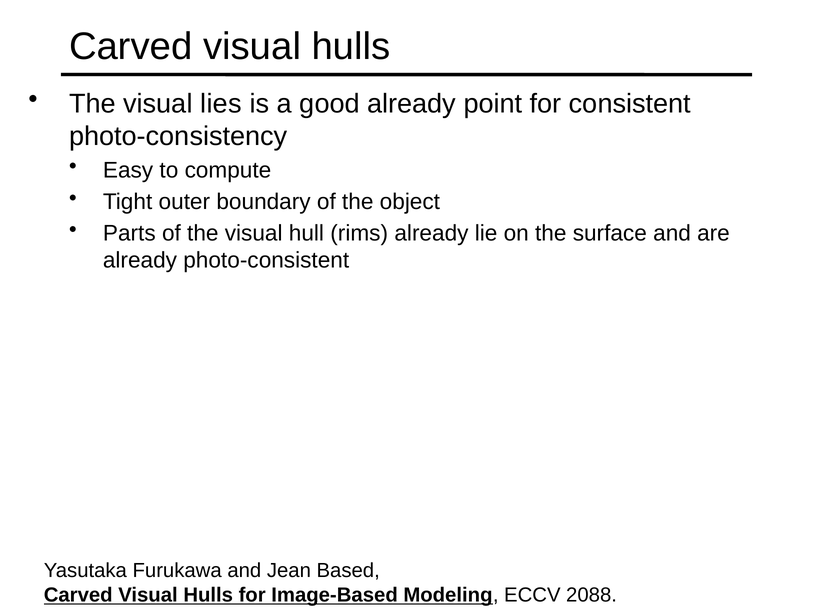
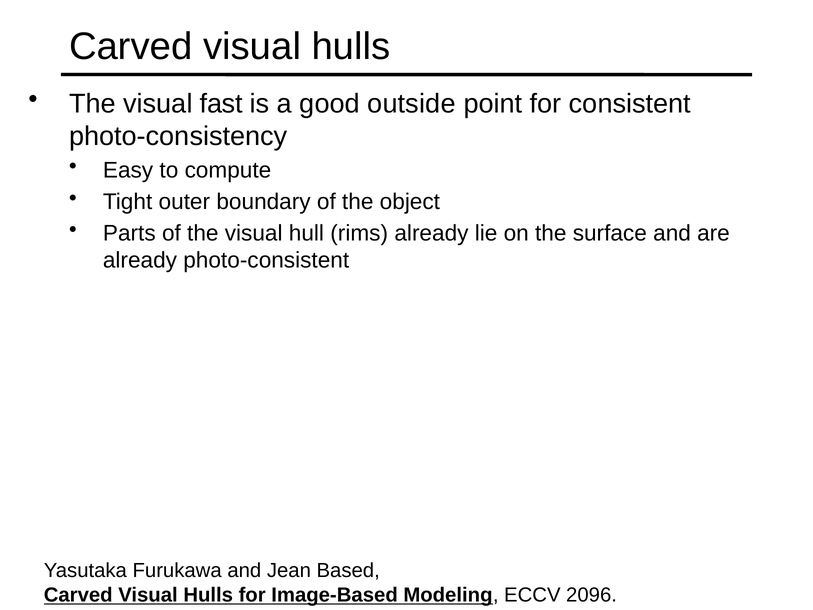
lies: lies -> fast (221, 104)
good already: already -> outside (412, 104)
2088: 2088 -> 2096 (592, 595)
